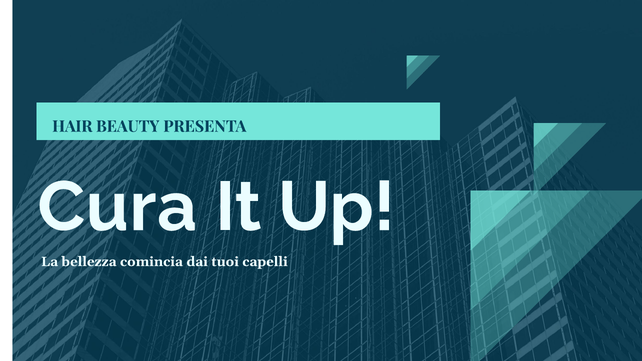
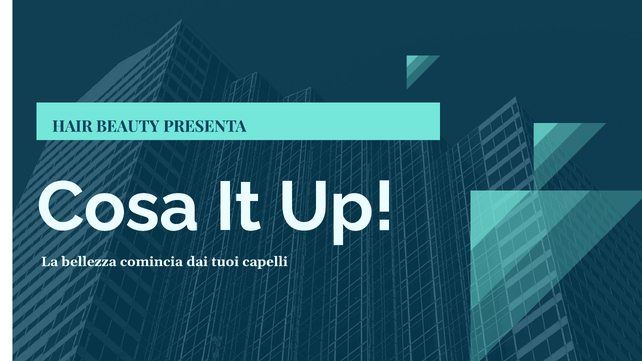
Cura: Cura -> Cosa (118, 207)
